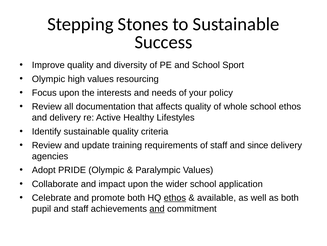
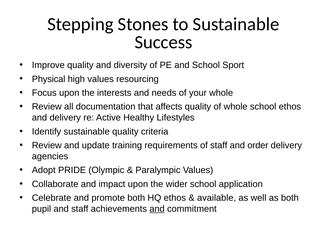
Olympic: Olympic -> Physical (49, 79)
your policy: policy -> whole (221, 93)
since: since -> order (258, 145)
ethos underline: present -> none (175, 197)
